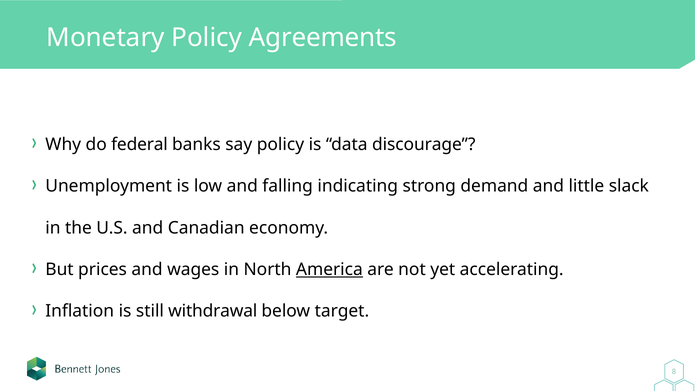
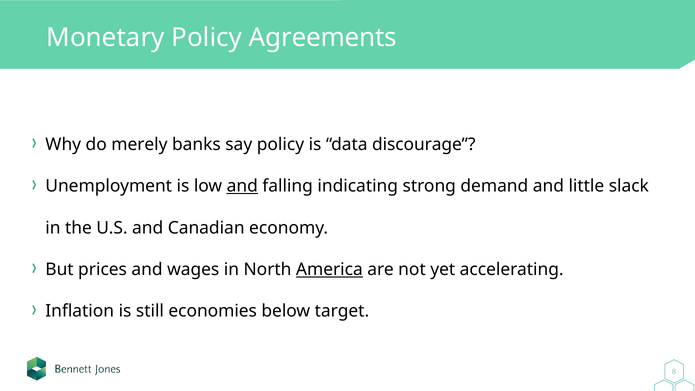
federal: federal -> merely (139, 144)
and underline: none -> present (242, 186)
withdrawal: withdrawal -> economies (213, 311)
